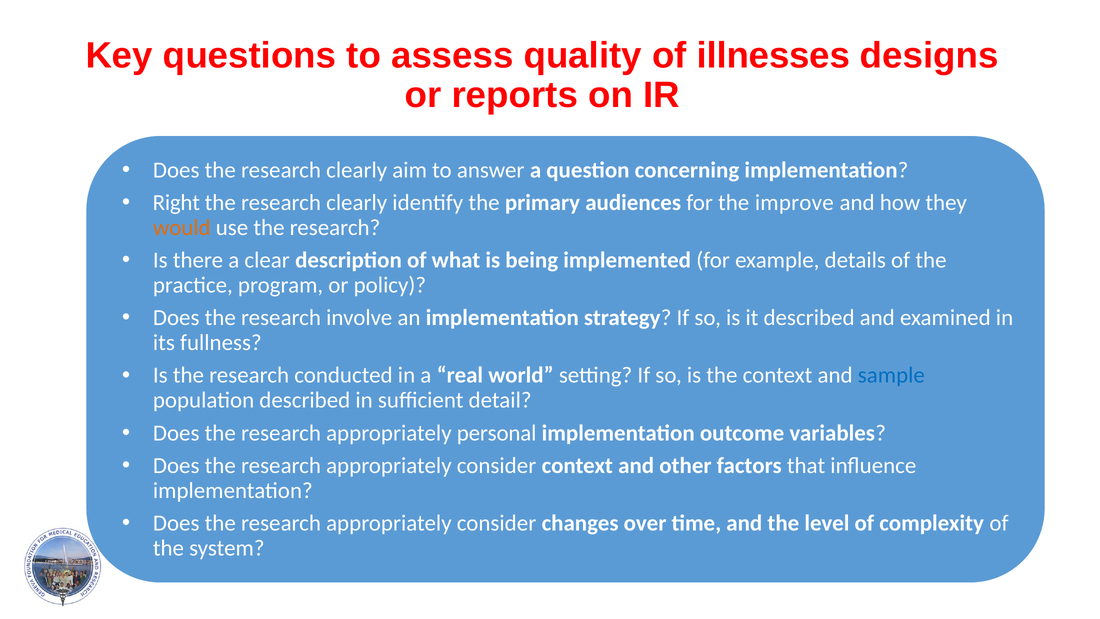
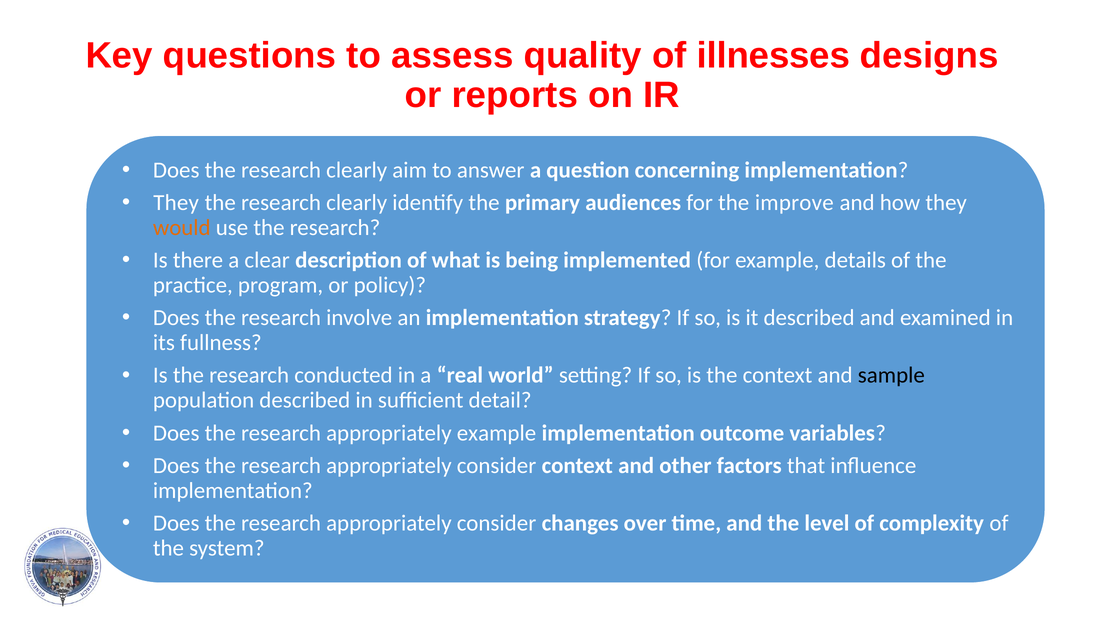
Right: Right -> They (176, 203)
sample colour: blue -> black (891, 375)
appropriately personal: personal -> example (497, 433)
